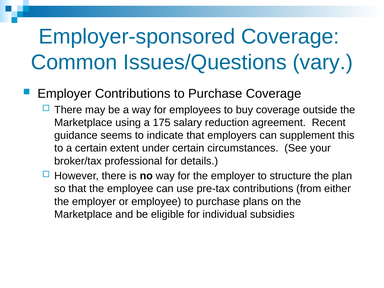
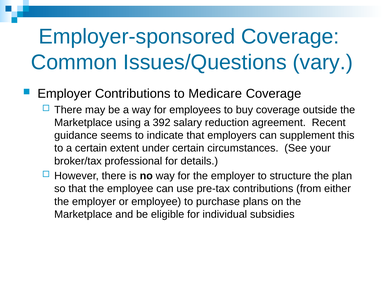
Contributions to Purchase: Purchase -> Medicare (215, 94)
175: 175 -> 392 (162, 123)
